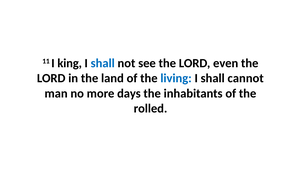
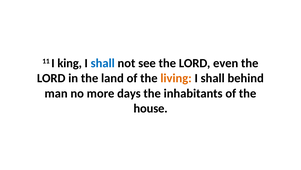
living colour: blue -> orange (176, 78)
cannot: cannot -> behind (246, 78)
rolled: rolled -> house (151, 108)
